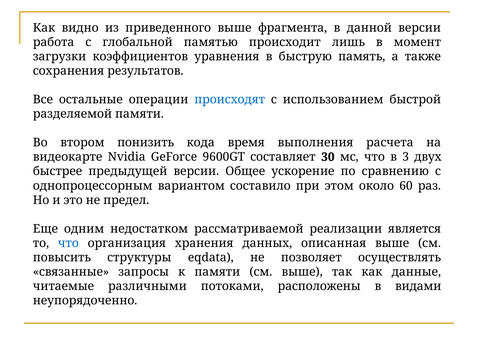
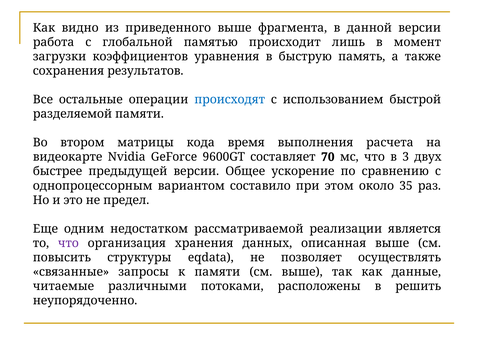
понизить: понизить -> матрицы (146, 142)
30: 30 -> 70 (328, 157)
60: 60 -> 35 (406, 185)
что colour: blue -> purple (68, 243)
видами: видами -> решить (418, 286)
